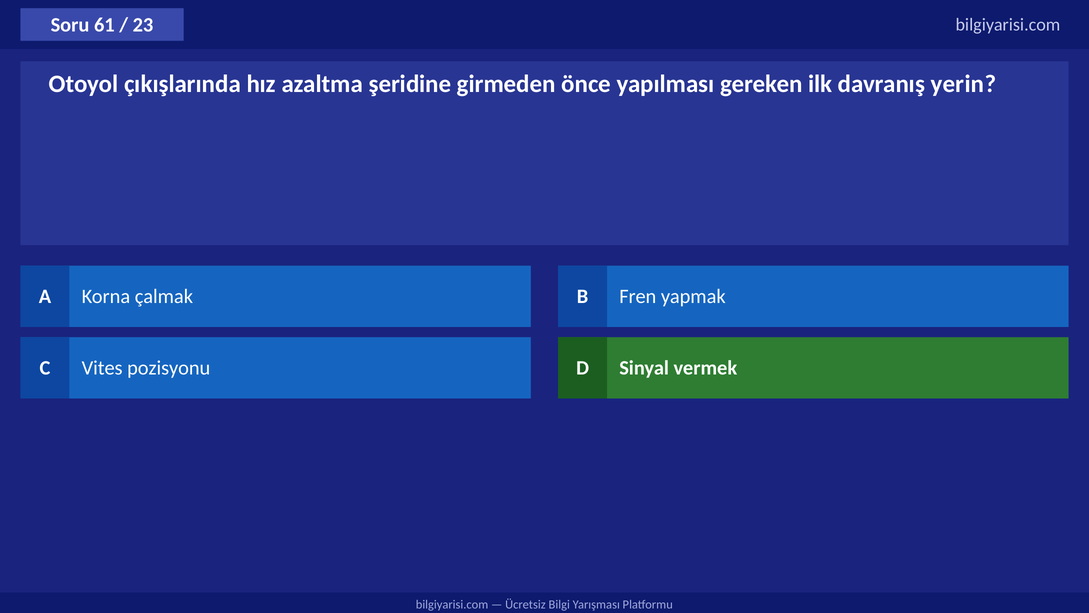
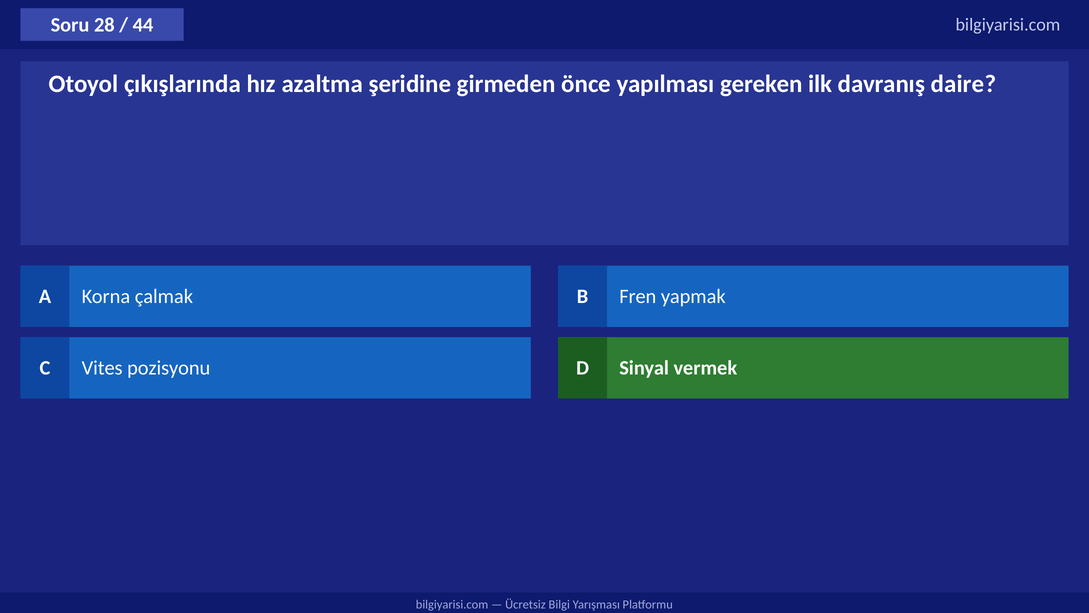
61: 61 -> 28 (104, 25)
23: 23 -> 44 (143, 25)
yerin: yerin -> daire (963, 84)
